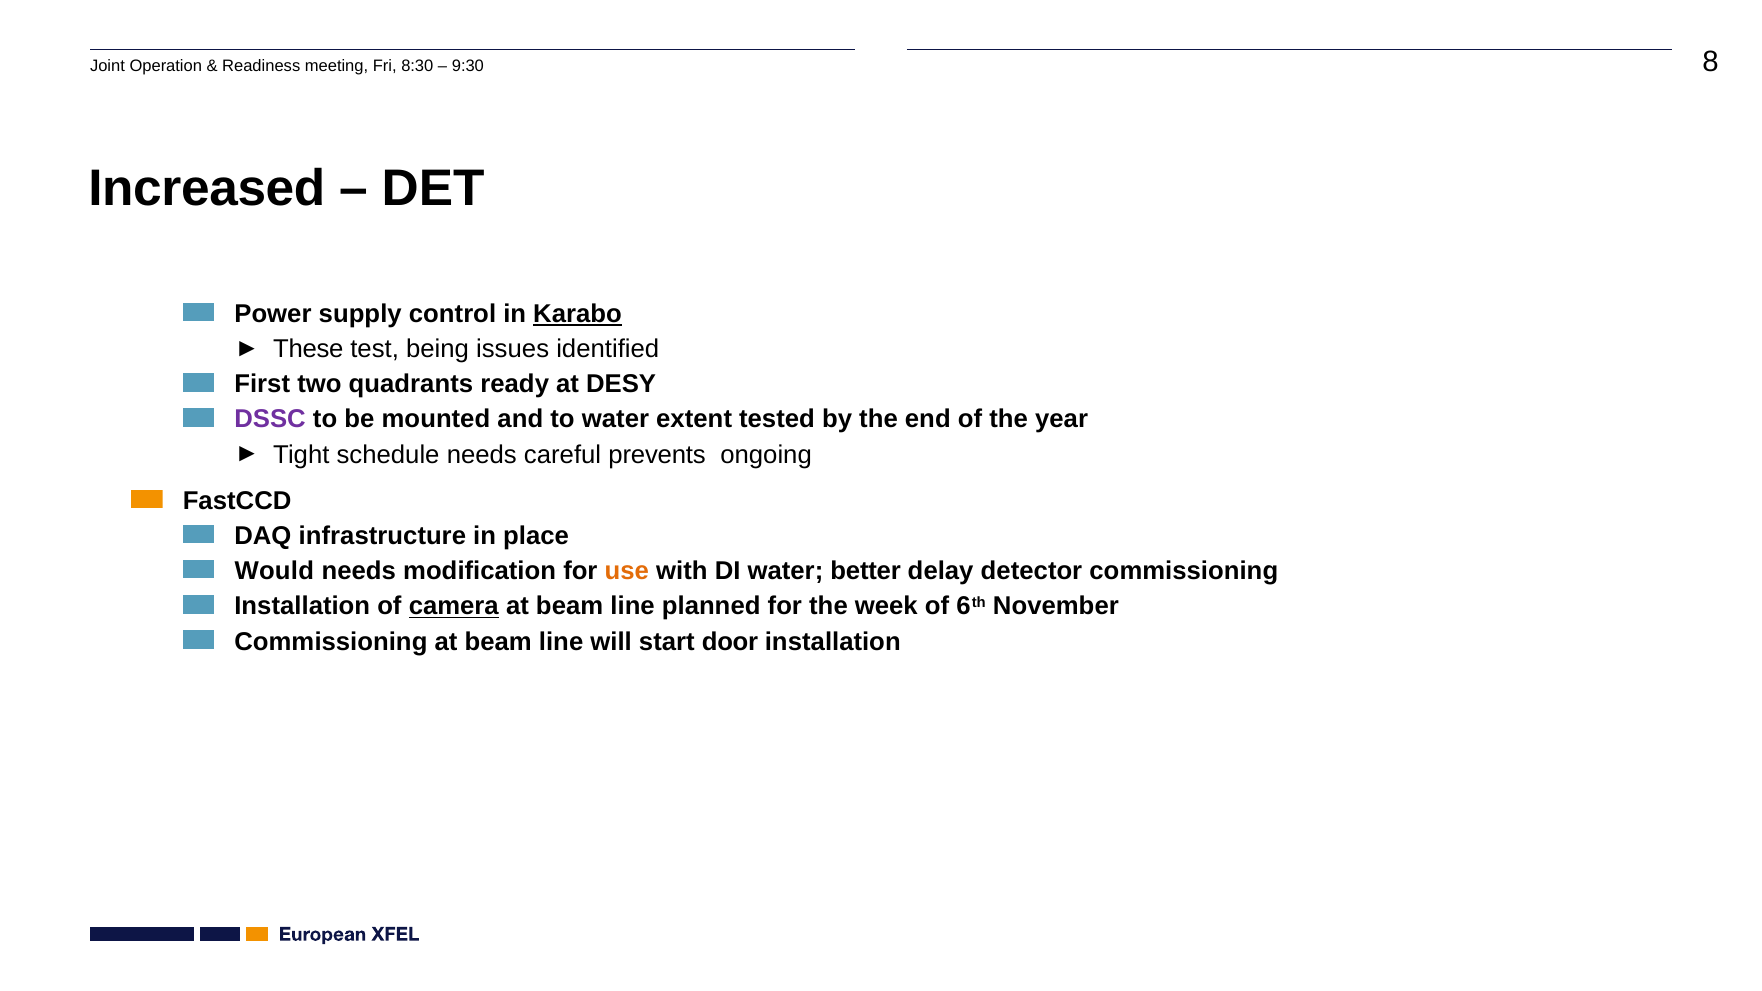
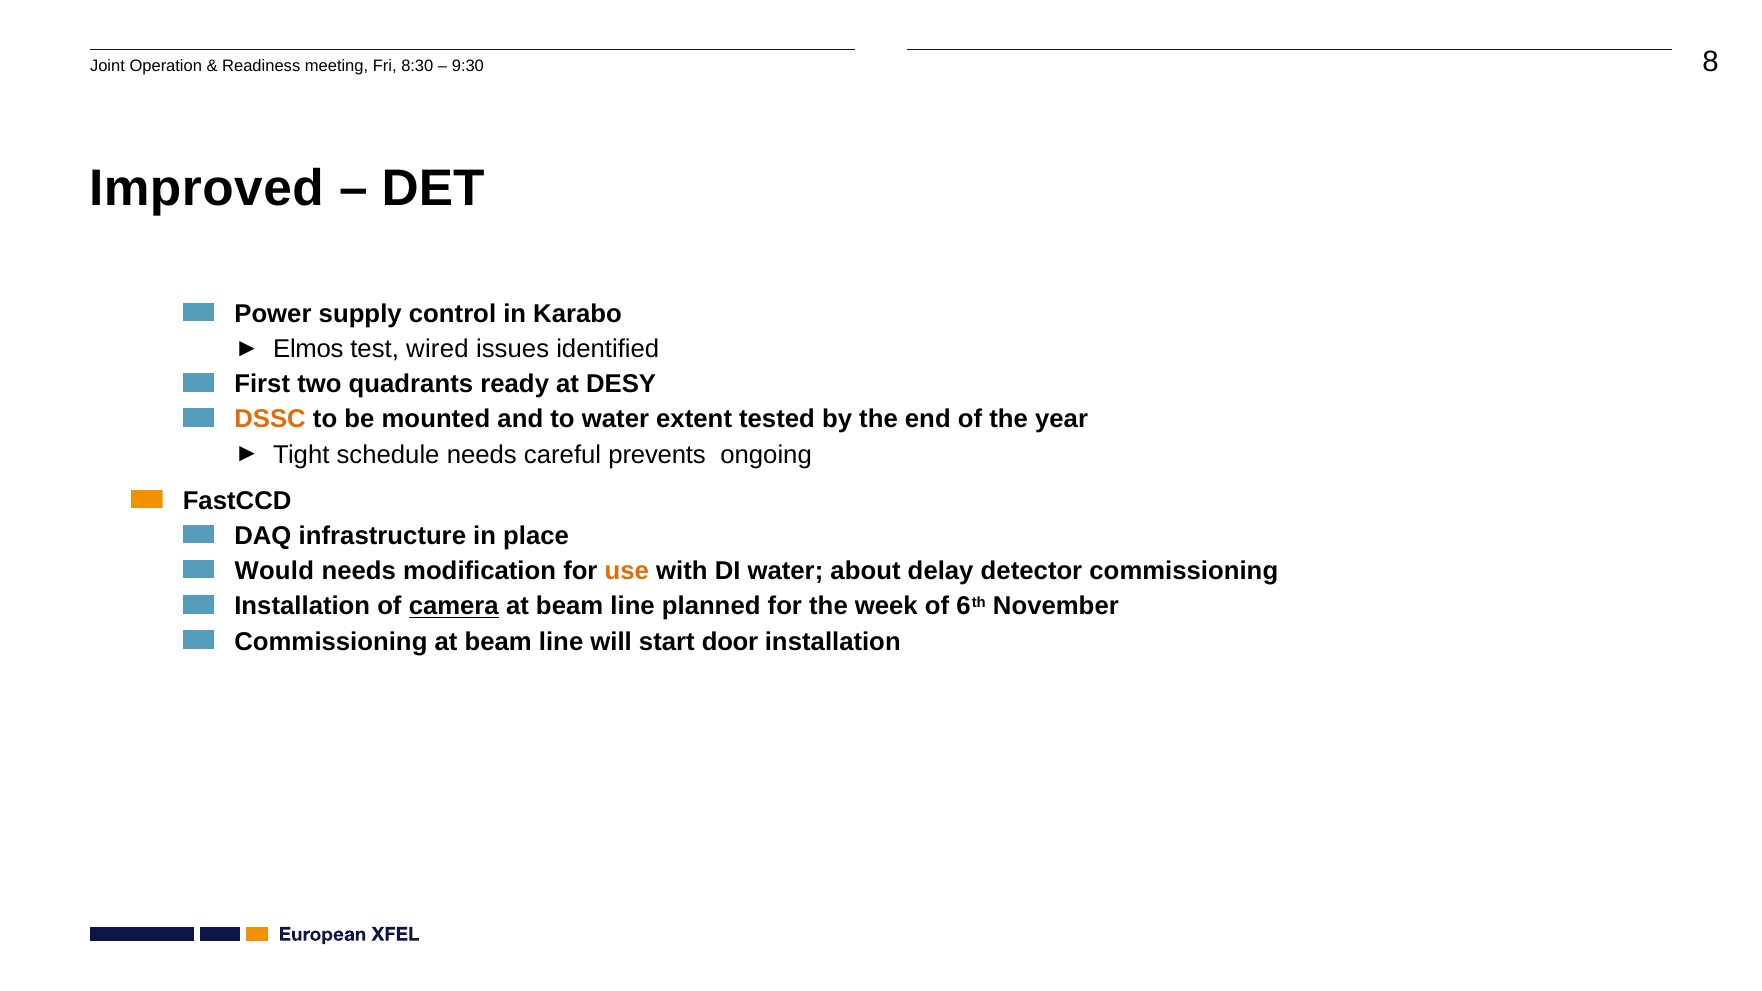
Increased: Increased -> Improved (206, 188)
Karabo underline: present -> none (578, 314)
These: These -> Elmos (308, 349)
being: being -> wired (437, 349)
DSSC colour: purple -> orange (270, 420)
better: better -> about (866, 571)
